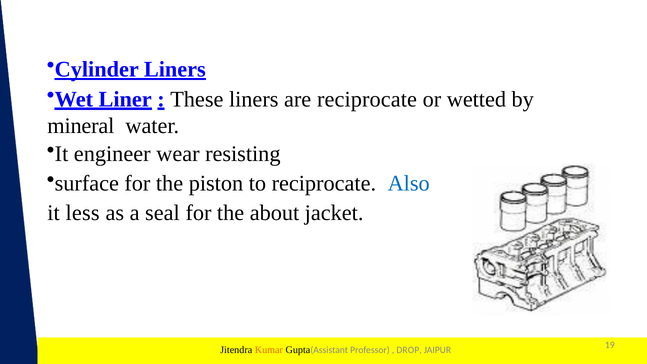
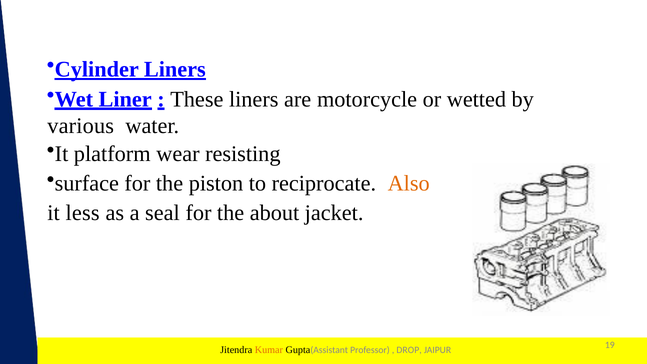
are reciprocate: reciprocate -> motorcycle (367, 99)
mineral: mineral -> various (81, 126)
engineer: engineer -> platform (112, 154)
Also colour: blue -> orange (409, 183)
